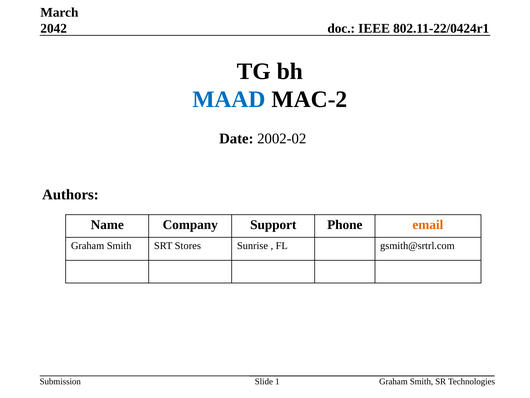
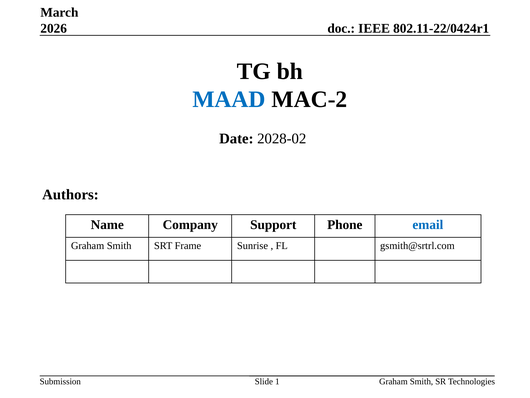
2042: 2042 -> 2026 (54, 28)
2002-02: 2002-02 -> 2028-02 (282, 139)
email colour: orange -> blue (428, 224)
Stores: Stores -> Frame (188, 246)
